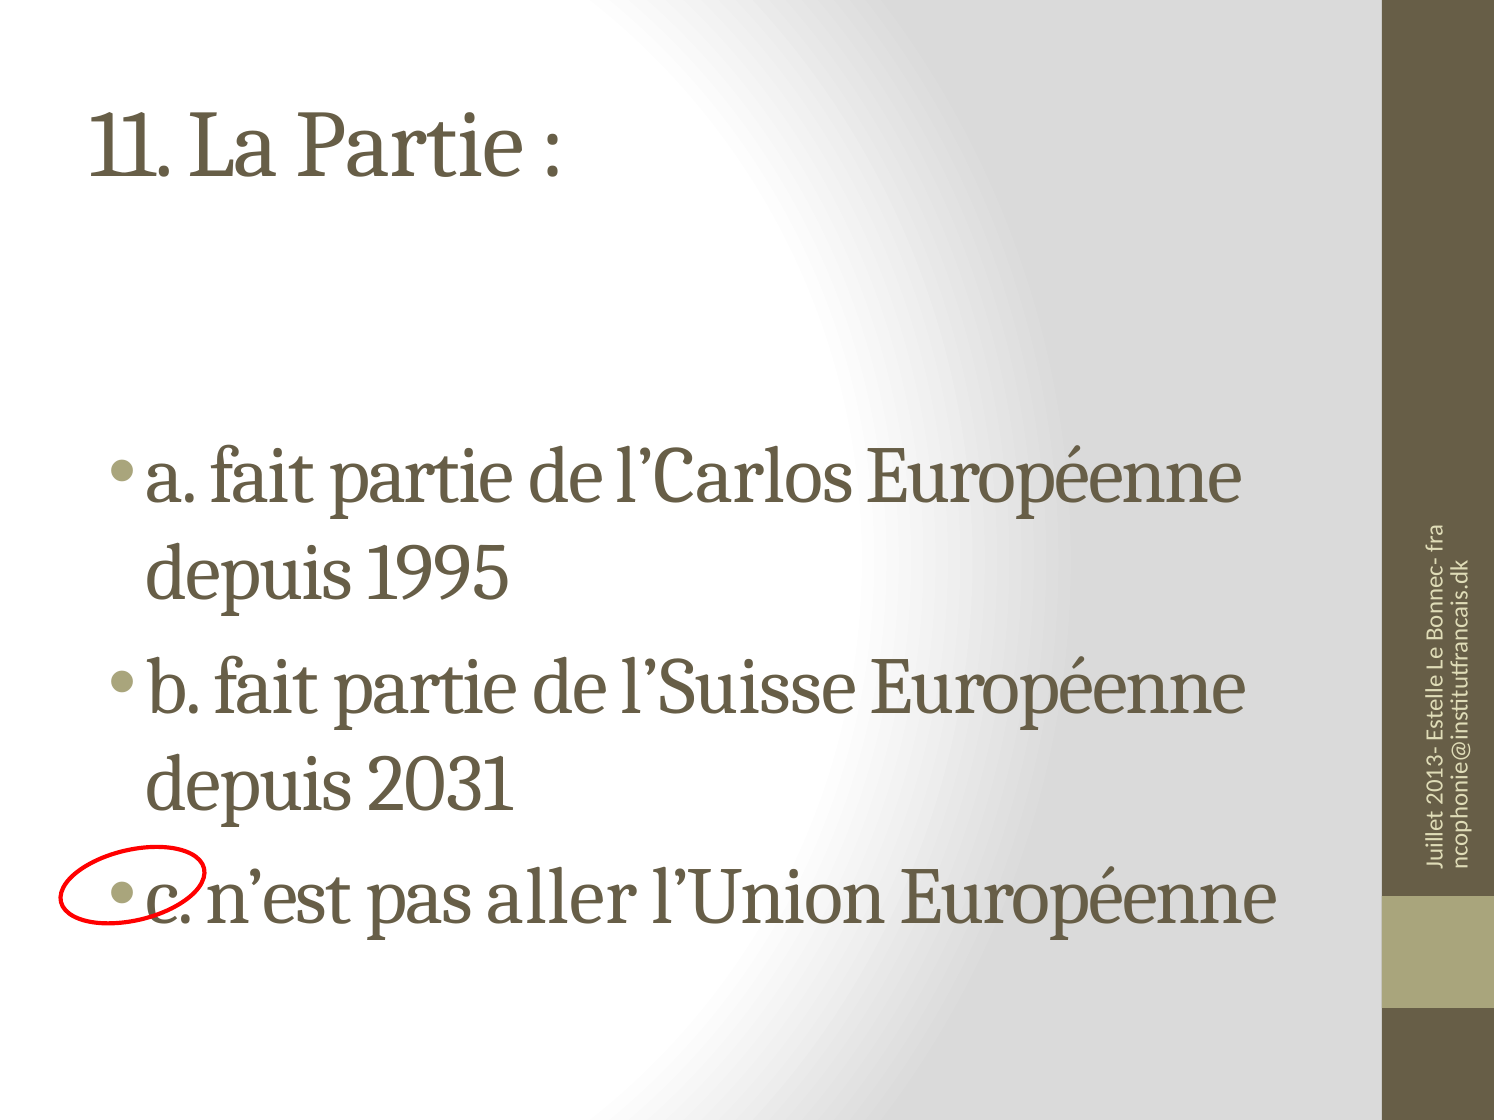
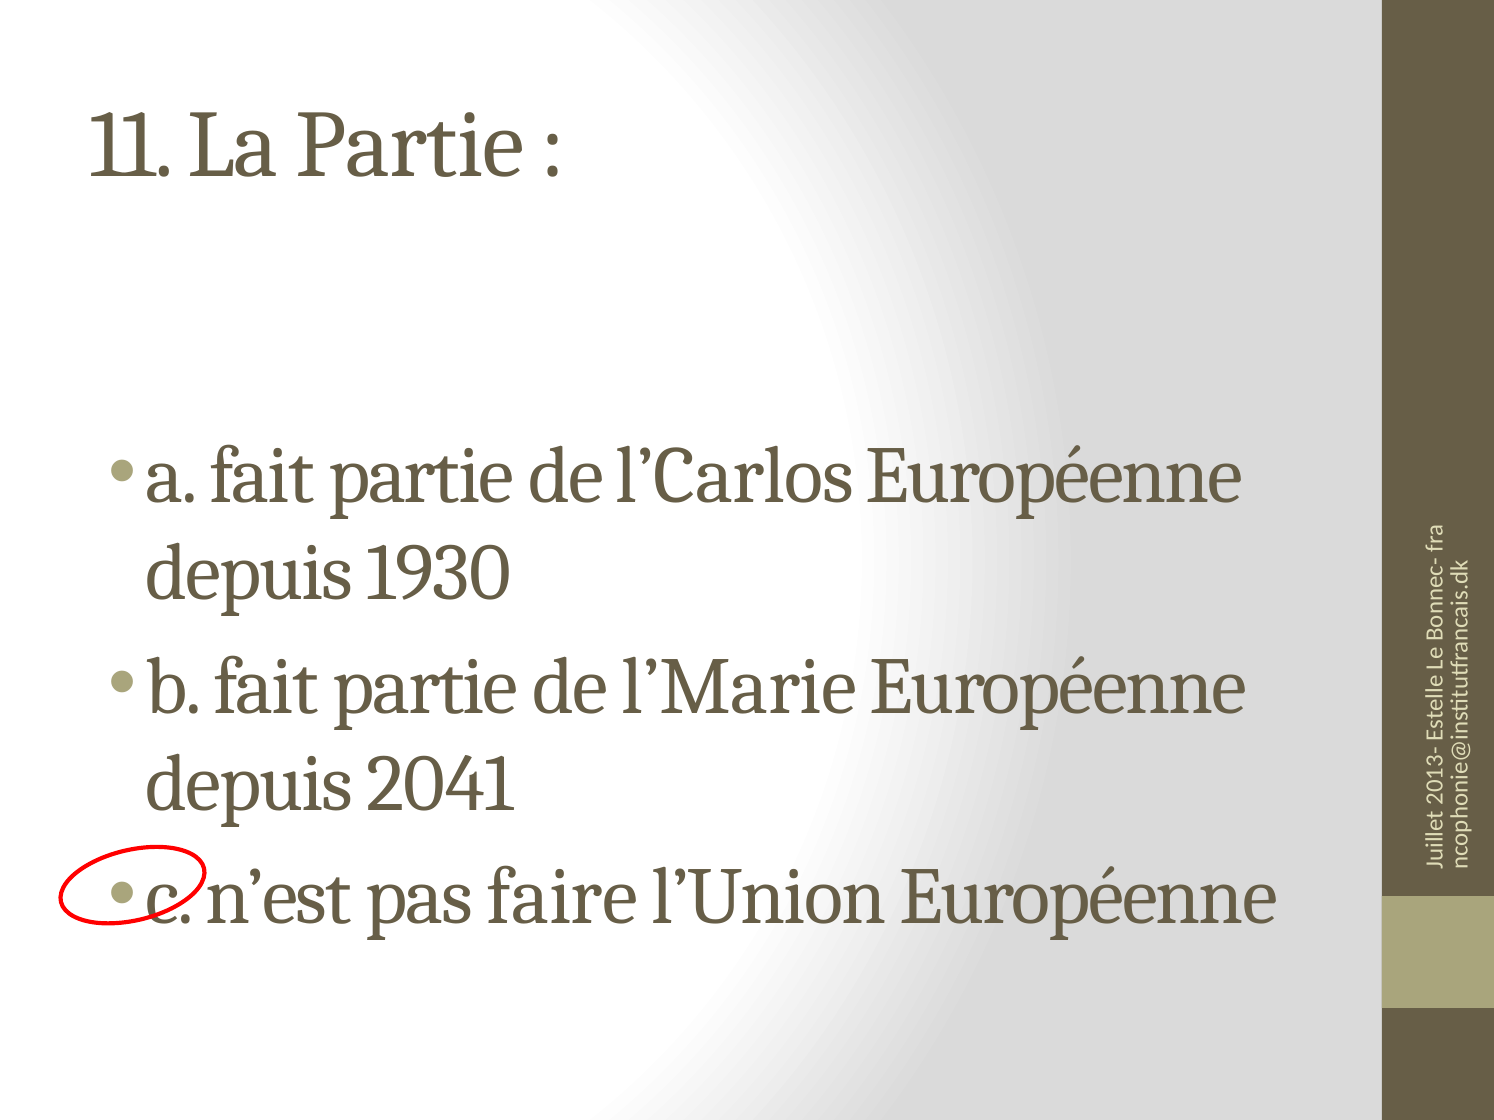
1995: 1995 -> 1930 (439, 573)
l’Suisse: l’Suisse -> l’Marie (739, 687)
2031: 2031 -> 2041 (440, 784)
aller: aller -> faire (563, 898)
